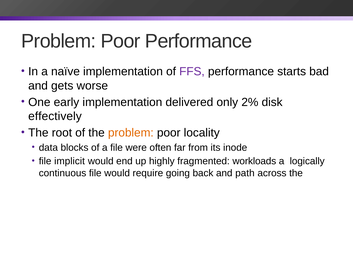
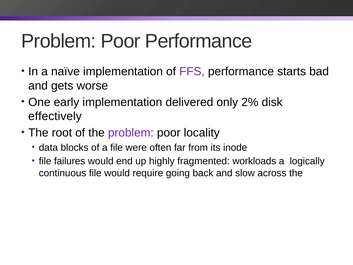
problem colour: orange -> purple (131, 133)
implicit: implicit -> failures (70, 161)
path: path -> slow (245, 173)
